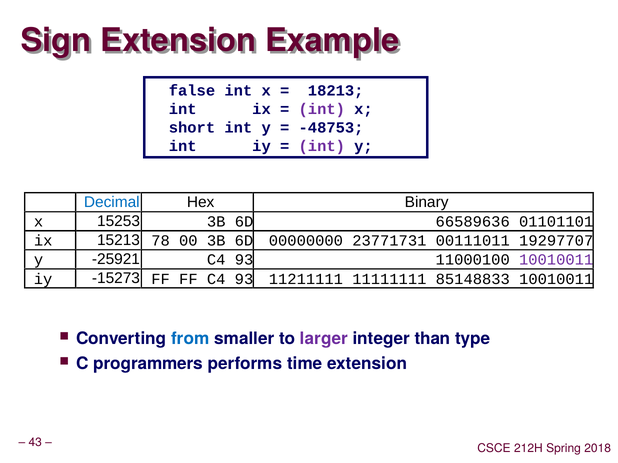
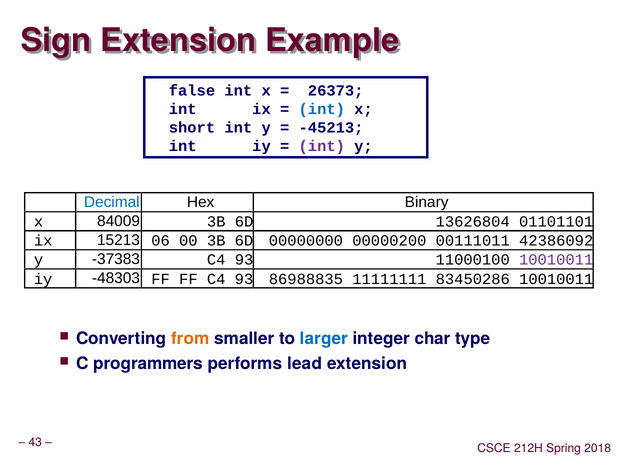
18213: 18213 -> 26373 (336, 91)
int colour: purple -> blue (322, 109)
-48753: -48753 -> -45213 (331, 128)
15253: 15253 -> 84009 (119, 221)
66589636: 66589636 -> 13626804 (473, 222)
78: 78 -> 06 (161, 241)
23771731: 23771731 -> 00000200 (389, 241)
19297707: 19297707 -> 42386092 (556, 241)
-25921: -25921 -> -37383 (116, 259)
-15273: -15273 -> -48303 (116, 278)
11211111: 11211111 -> 86988835 (306, 279)
85148833: 85148833 -> 83450286 (473, 279)
from colour: blue -> orange (190, 339)
larger colour: purple -> blue (324, 339)
than: than -> char (433, 339)
time: time -> lead (305, 364)
